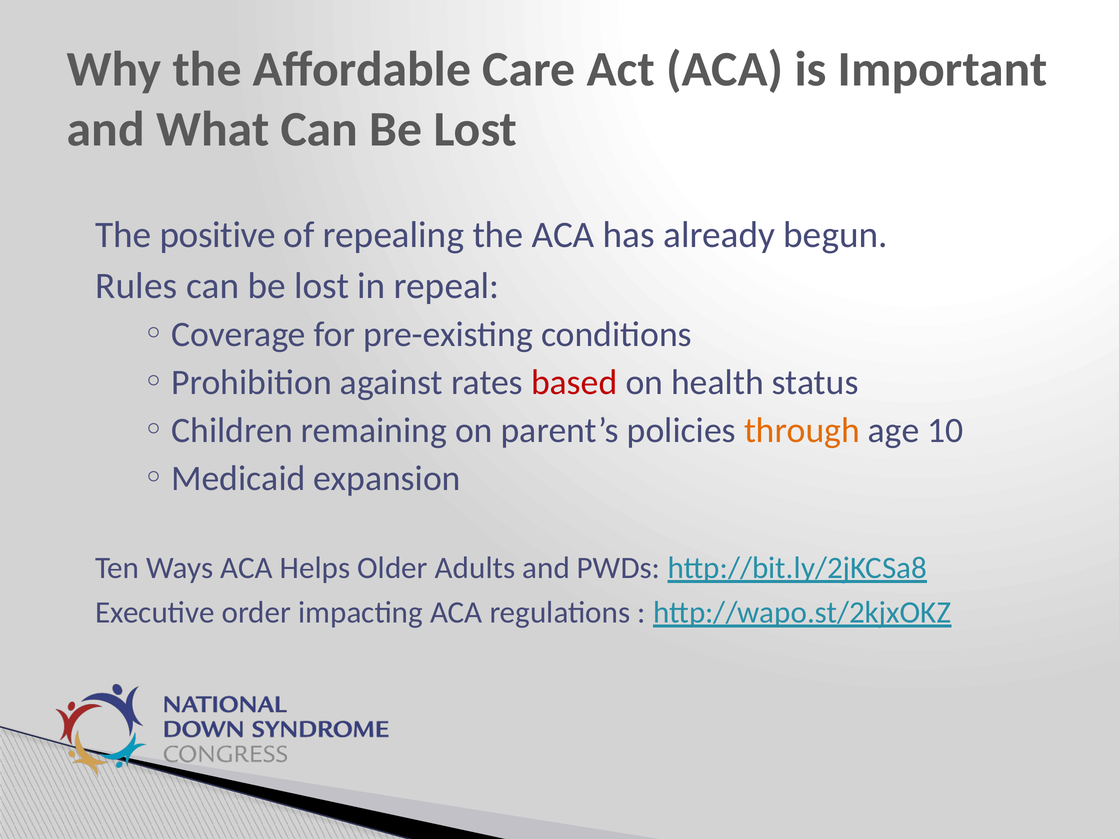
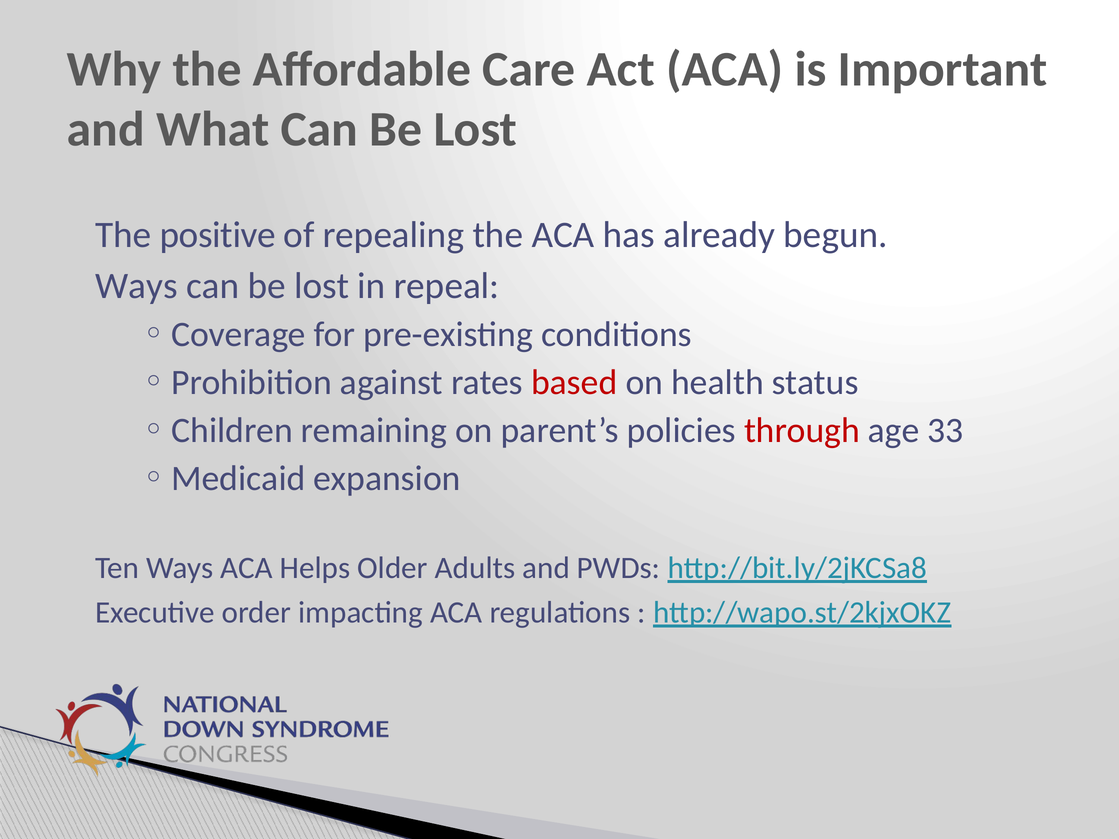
Rules: Rules -> Ways (136, 286)
through colour: orange -> red (802, 431)
10: 10 -> 33 (945, 431)
